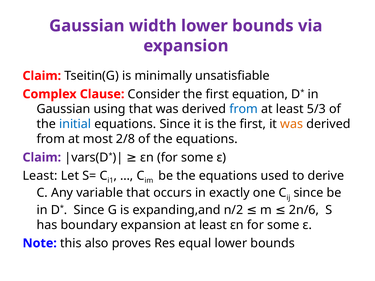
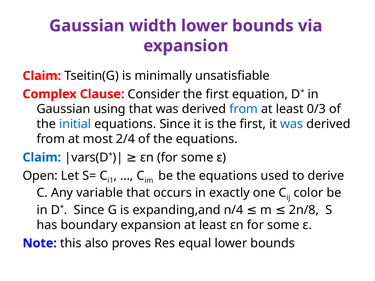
5/3: 5/3 -> 0/3 (316, 109)
was colour: orange -> blue (292, 124)
2/8: 2/8 -> 2/4 (125, 139)
Claim colour: purple -> blue (42, 158)
Least: Least -> Open (40, 176)
since: since -> color (308, 193)
n/2: n/2 -> n/4 (234, 210)
2n/6: 2n/6 -> 2n/8 (304, 210)
